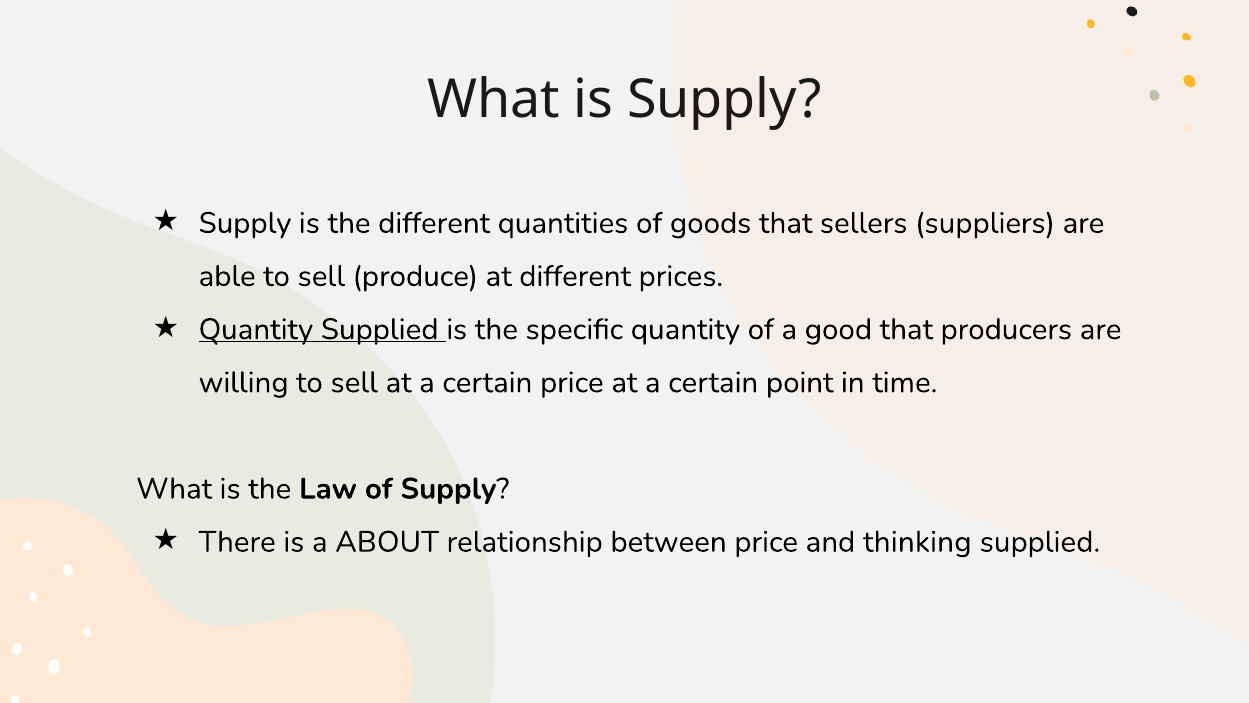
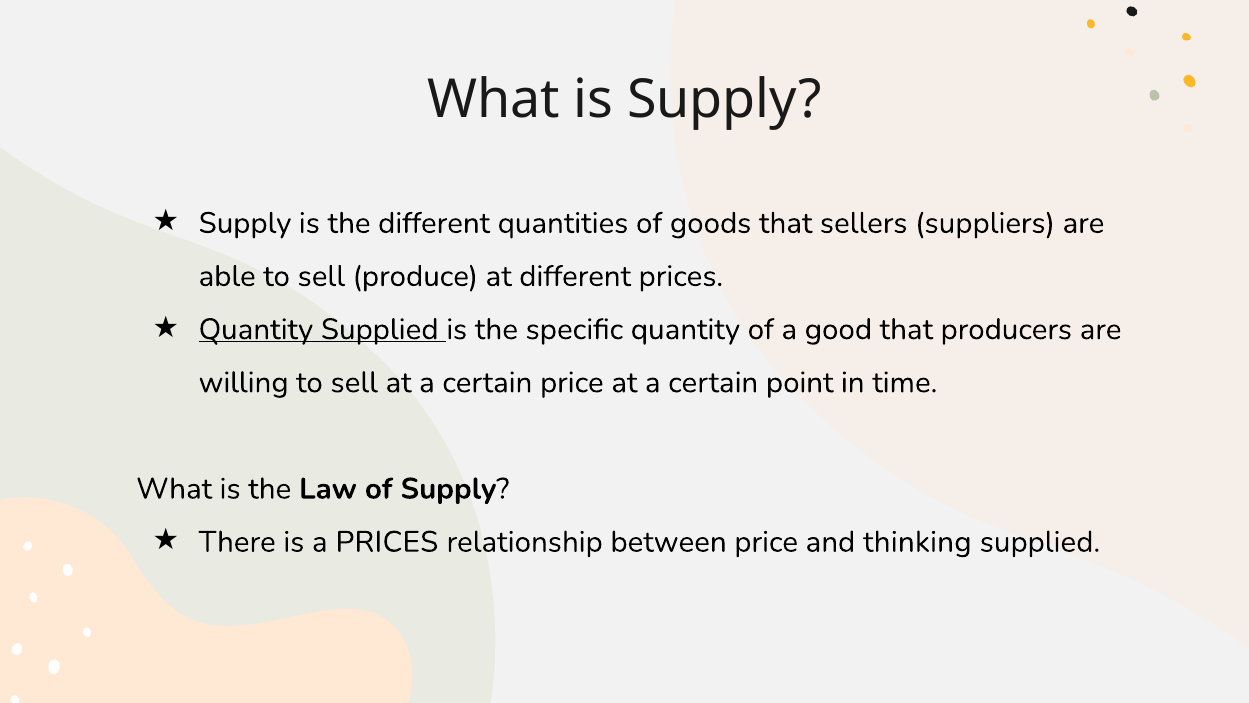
a ABOUT: ABOUT -> PRICES (387, 542)
